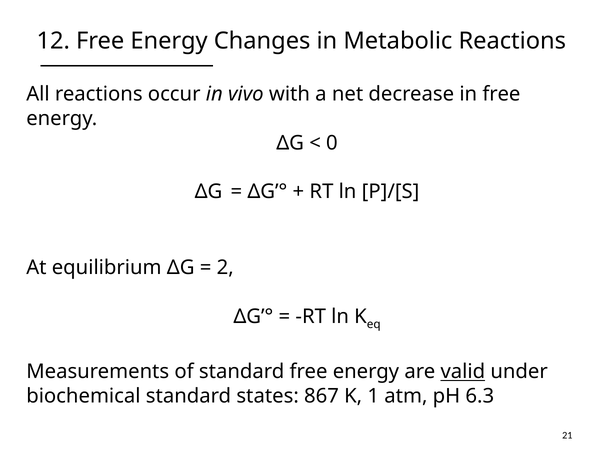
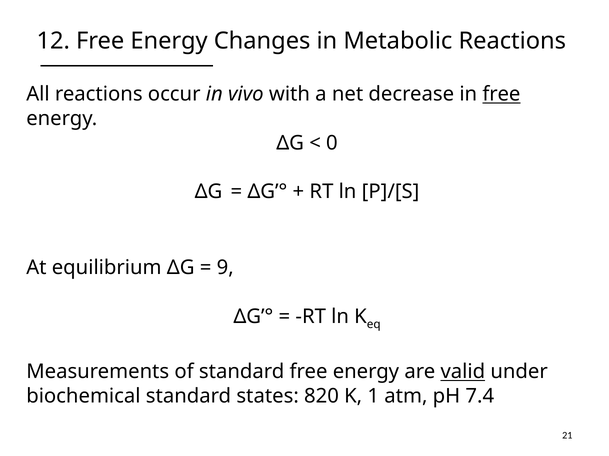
free underline: none -> present (501, 94)
2: 2 -> 9 (225, 268)
867: 867 -> 820 (321, 397)
6.3: 6.3 -> 7.4 (480, 397)
